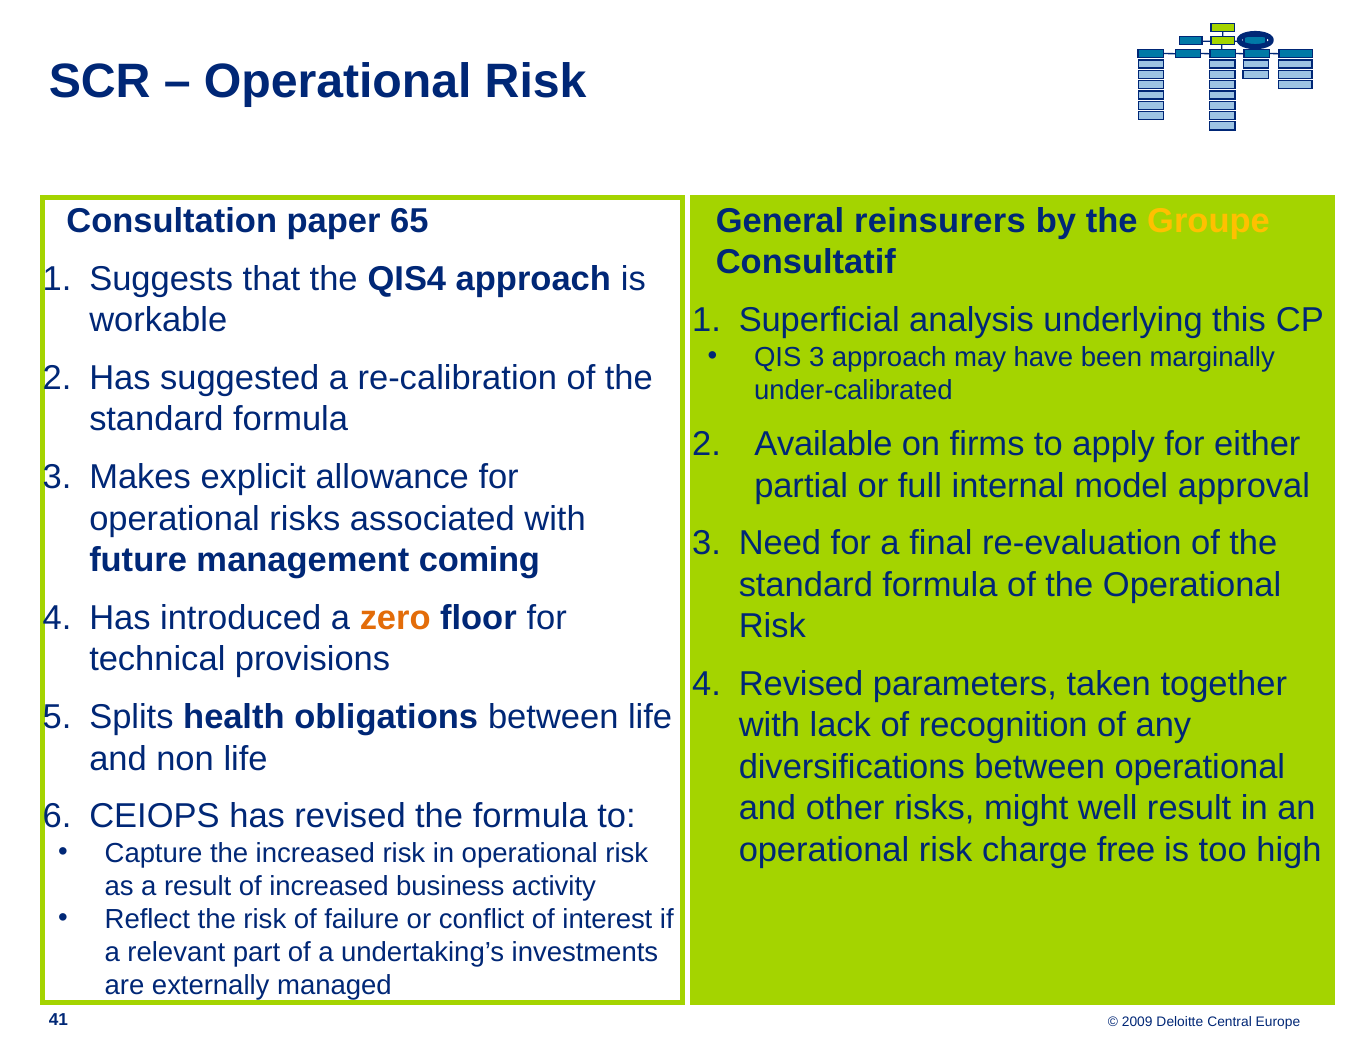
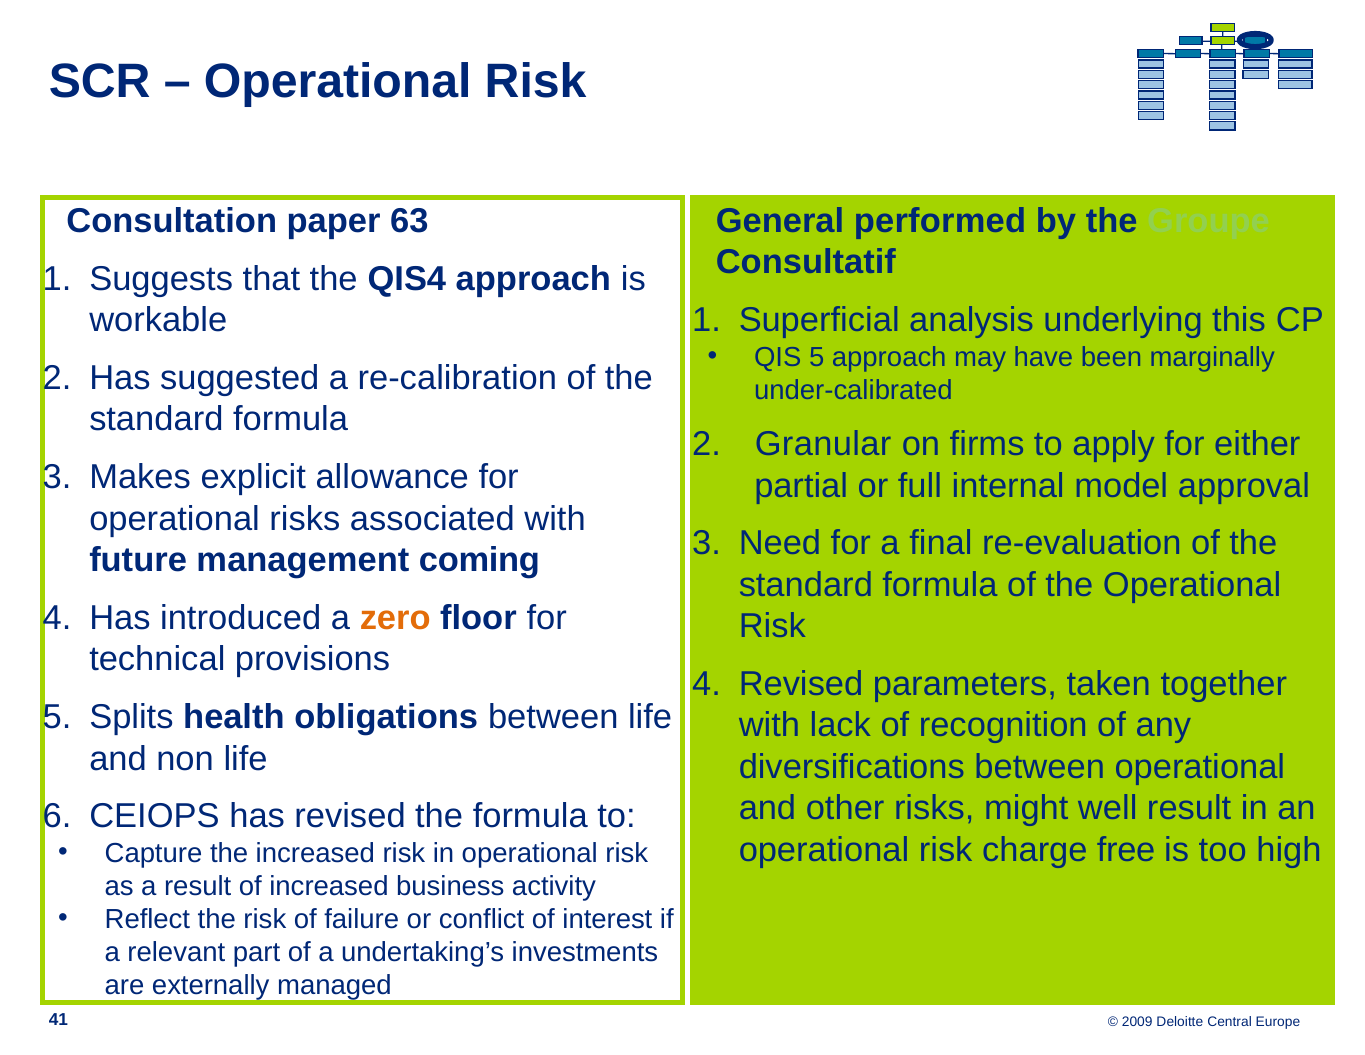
65: 65 -> 63 (409, 221)
reinsurers: reinsurers -> performed (940, 221)
Groupe colour: yellow -> light green (1209, 221)
QIS 3: 3 -> 5 (817, 357)
Available: Available -> Granular (823, 444)
